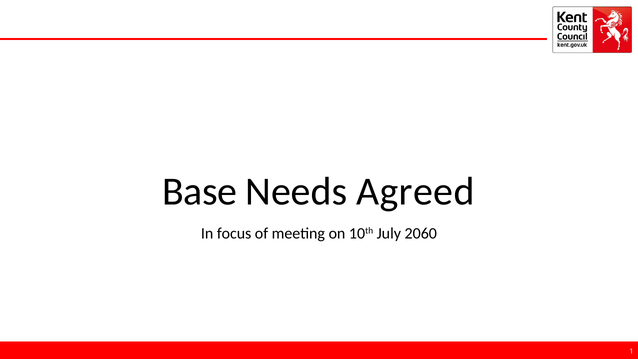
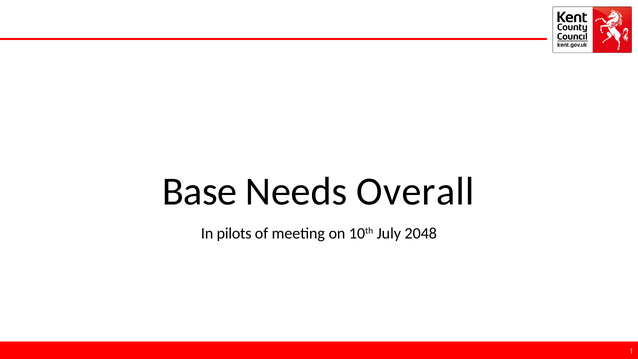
Agreed: Agreed -> Overall (415, 191)
focus: focus -> pilots (234, 233)
2060: 2060 -> 2048 (421, 233)
